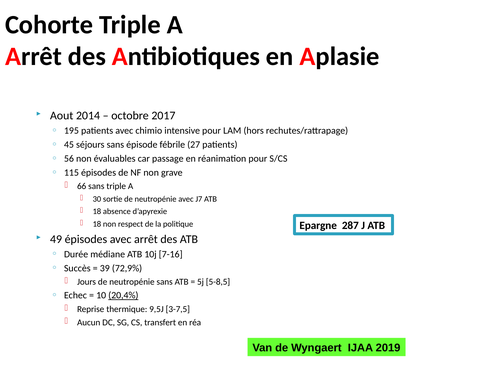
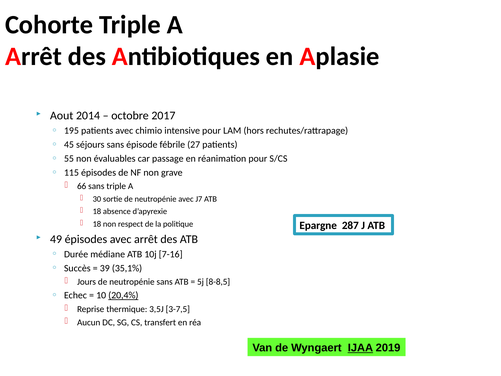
56: 56 -> 55 (69, 158)
72,9%: 72,9% -> 35,1% (127, 268)
5-8,5: 5-8,5 -> 8-8,5 (218, 282)
9,5J: 9,5J -> 3,5J (156, 309)
IJAA underline: none -> present (360, 348)
